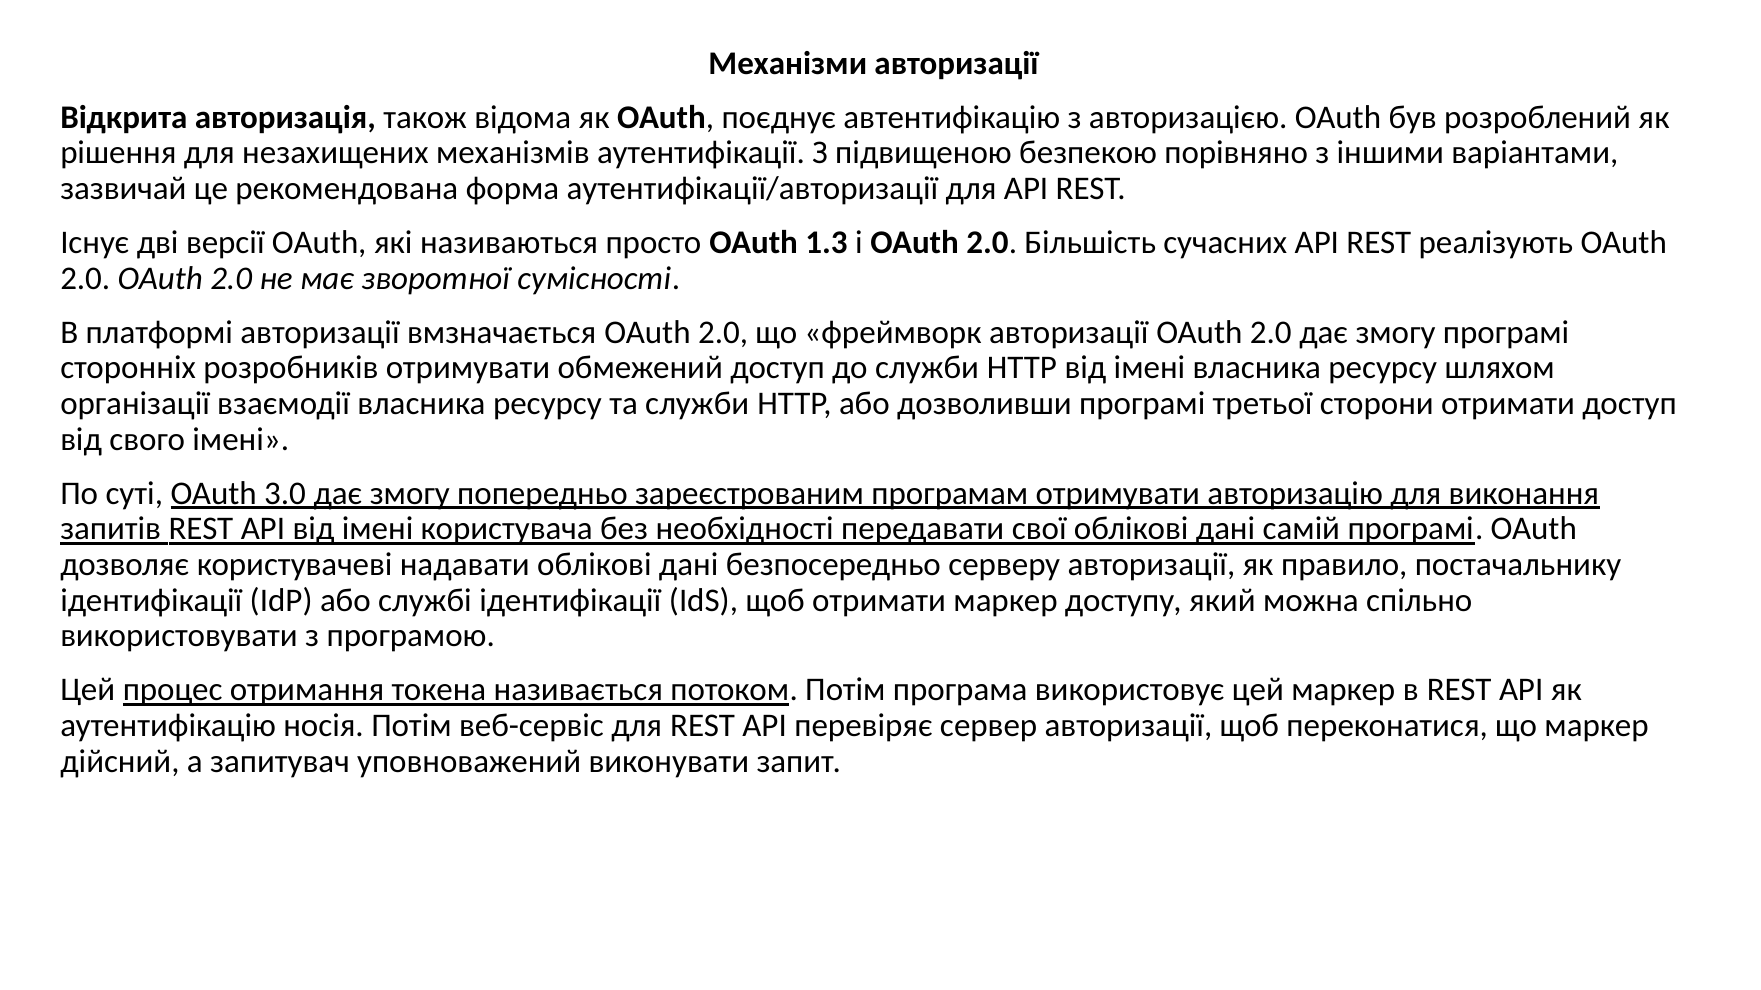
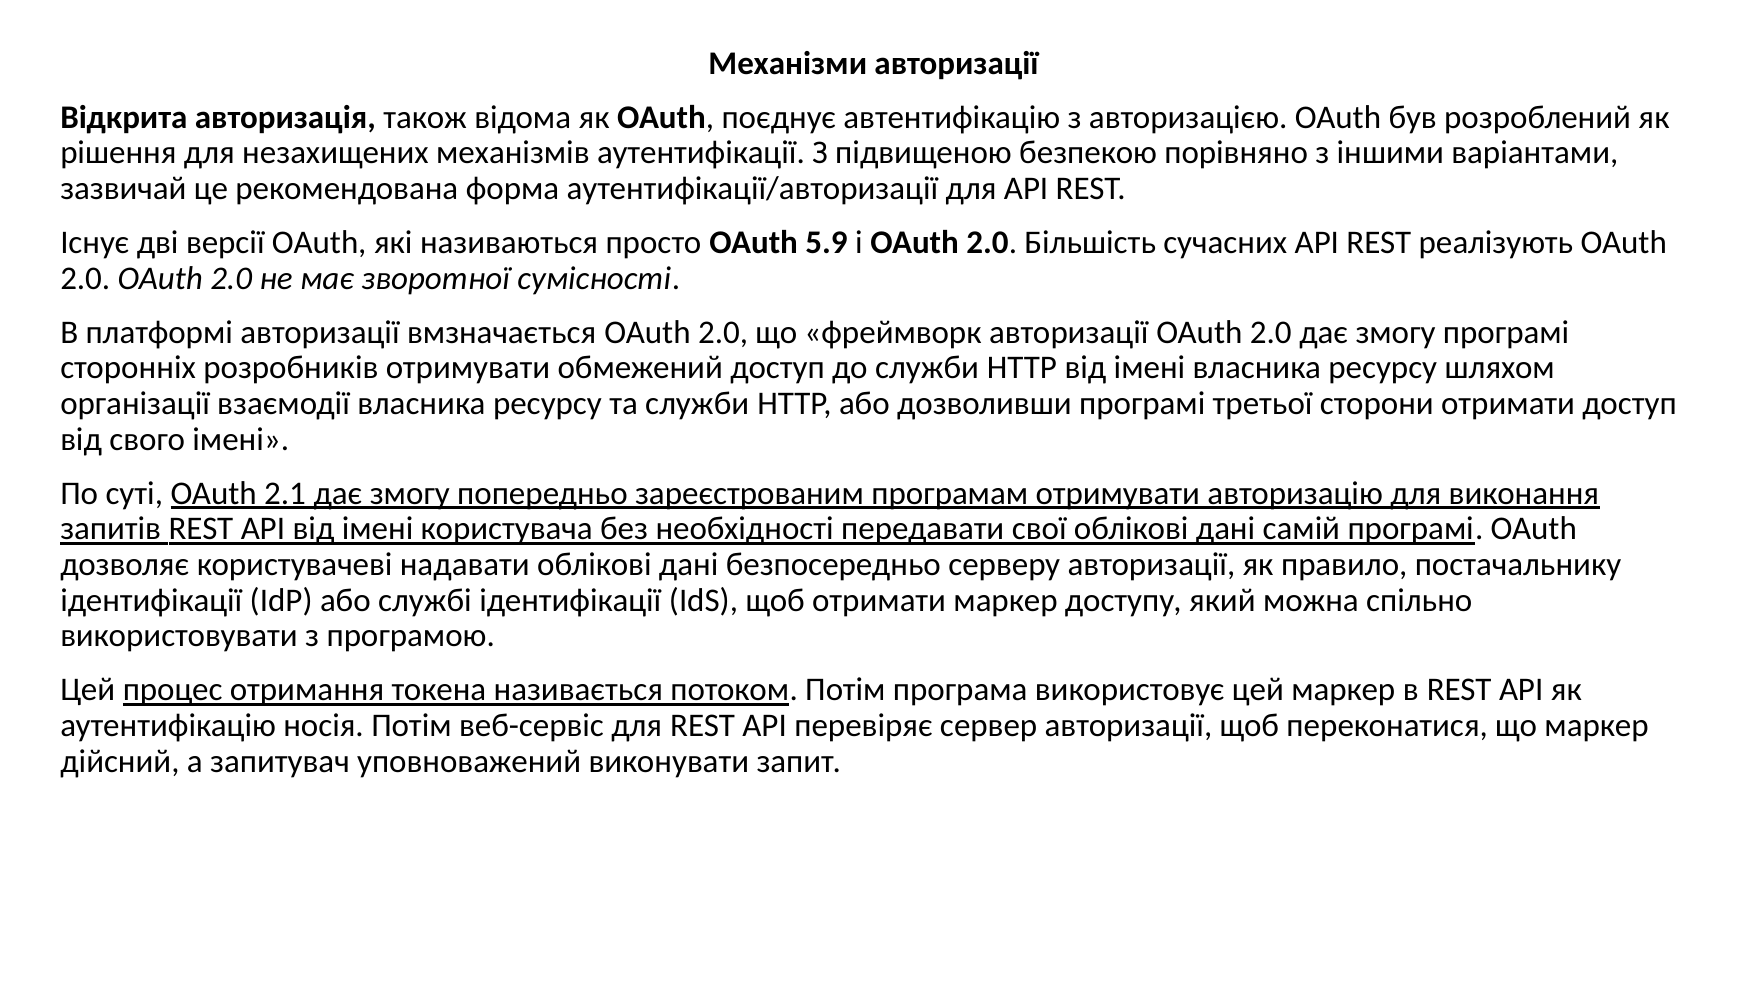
1.3: 1.3 -> 5.9 (827, 243)
3.0: 3.0 -> 2.1 (285, 494)
